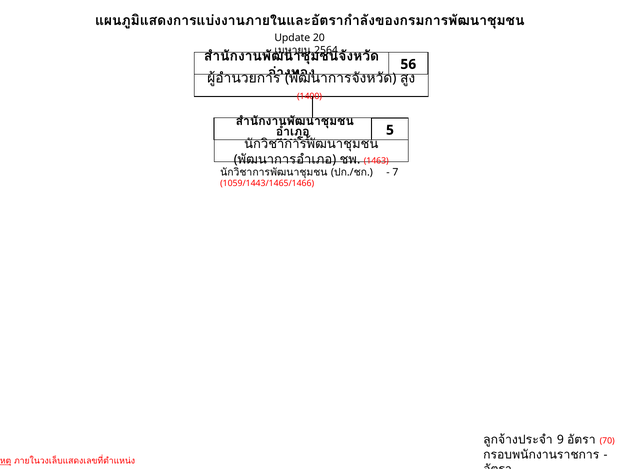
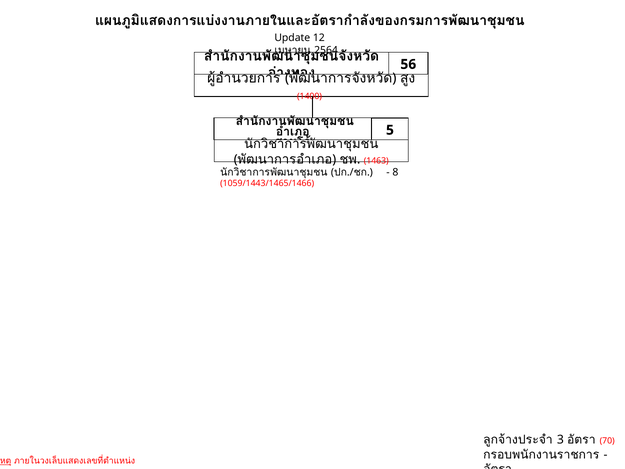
20: 20 -> 12 (319, 38)
7: 7 -> 8 (395, 172)
9: 9 -> 3 (560, 440)
